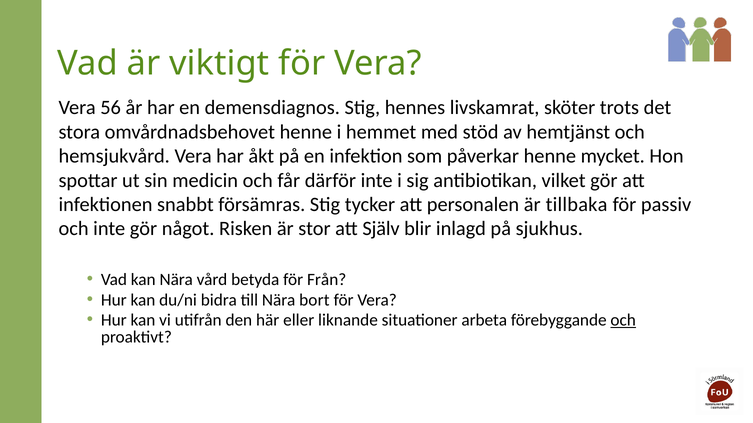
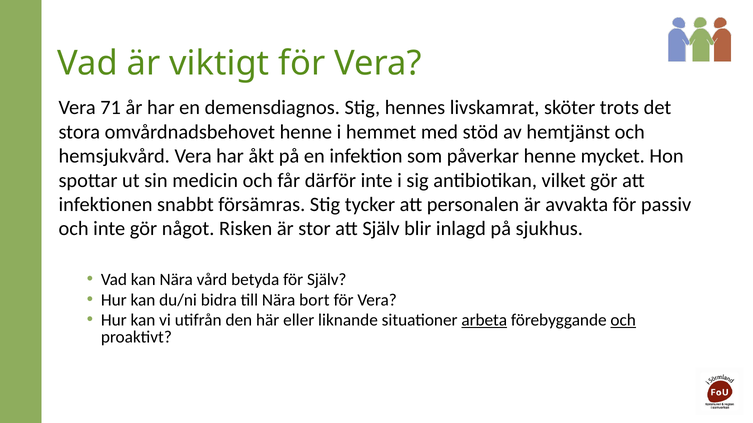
56: 56 -> 71 (111, 108)
tillbaka: tillbaka -> avvakta (577, 205)
för Från: Från -> Själv (327, 280)
arbeta underline: none -> present (484, 321)
